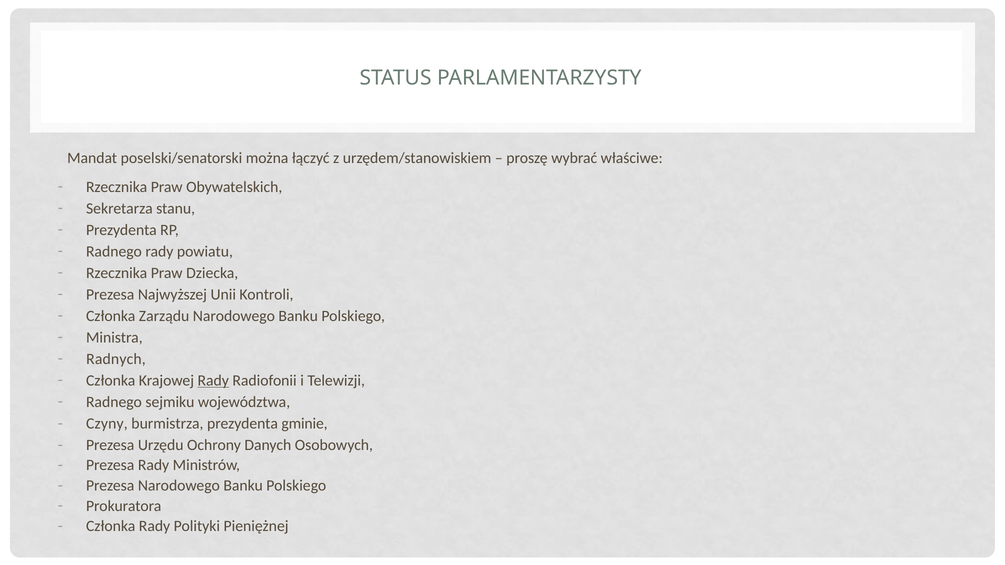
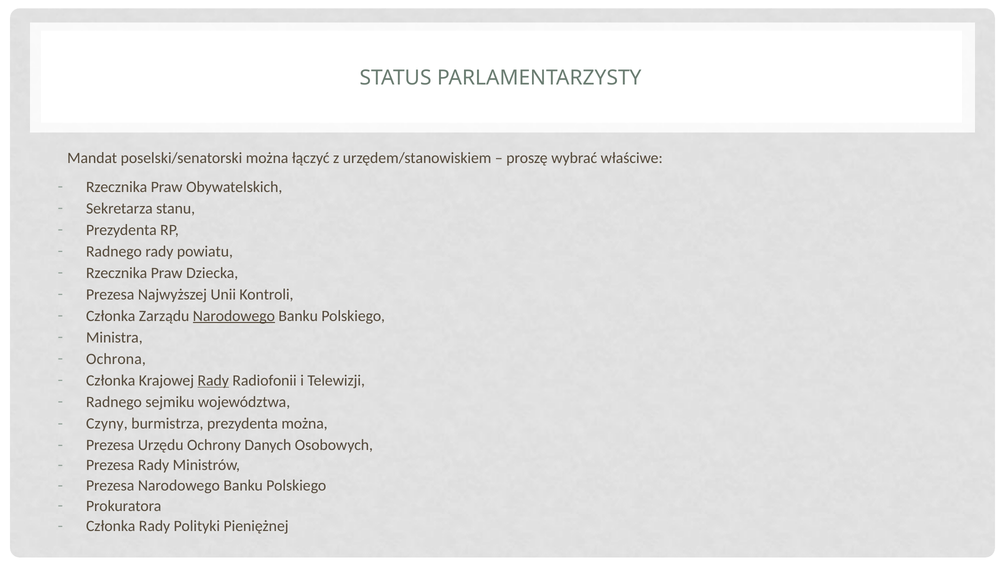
Narodowego underline: none -> present (234, 316)
Radnych: Radnych -> Ochrona (116, 359)
prezydenta gminie: gminie -> można (305, 424)
